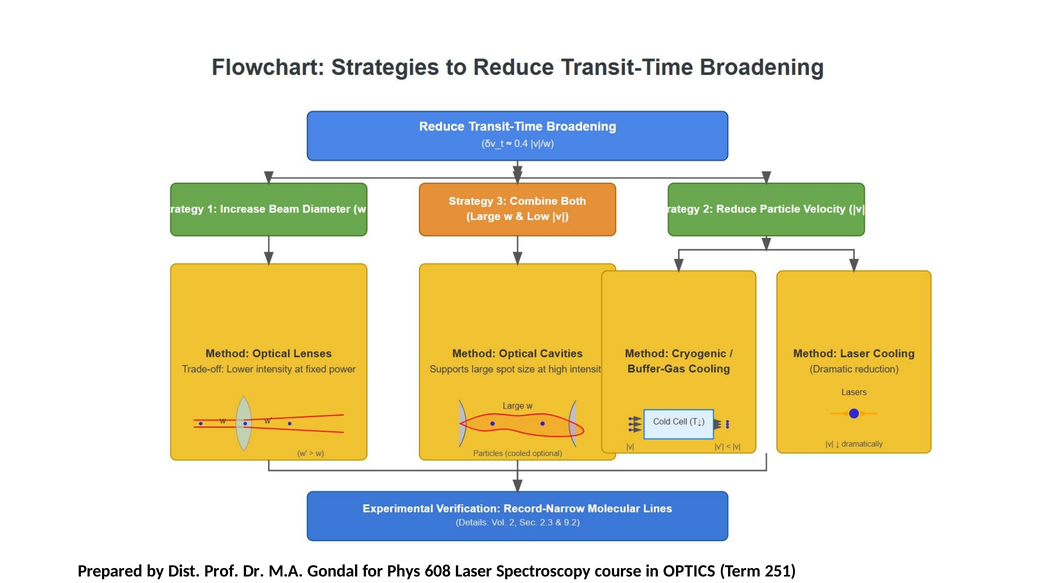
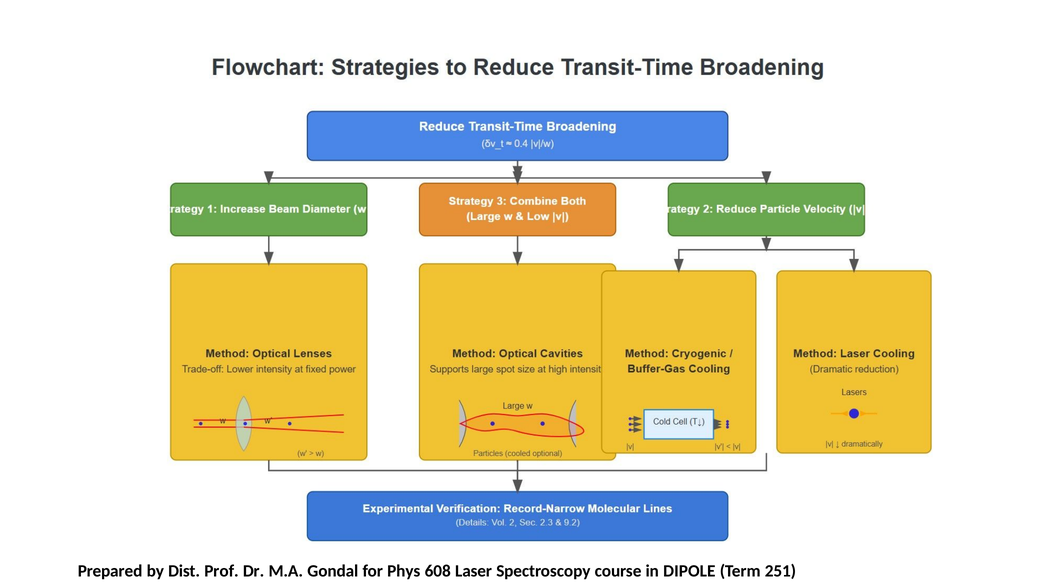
OPTICS: OPTICS -> DIPOLE (689, 571)
